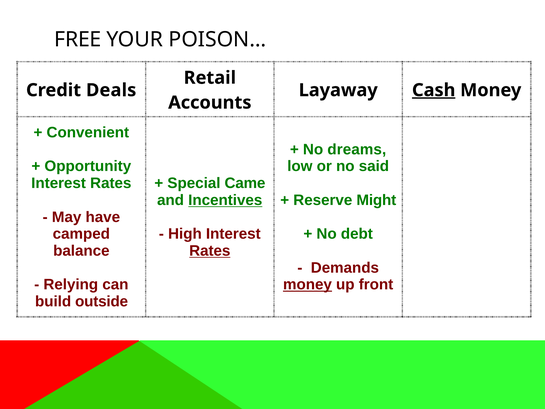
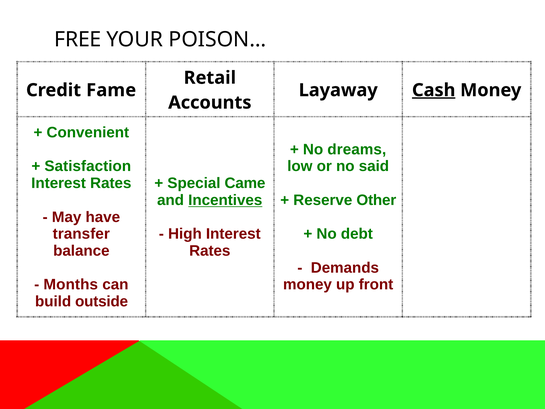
Deals: Deals -> Fame (111, 90)
Opportunity: Opportunity -> Satisfaction (88, 166)
Might: Might -> Other (376, 200)
camped: camped -> transfer (81, 234)
Rates underline: present -> none (210, 251)
Relying: Relying -> Months (71, 284)
money underline: present -> none (307, 284)
